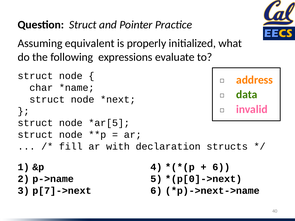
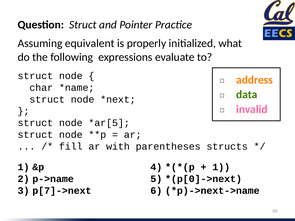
declaration: declaration -> parentheses (168, 147)
6: 6 -> 1 (221, 167)
